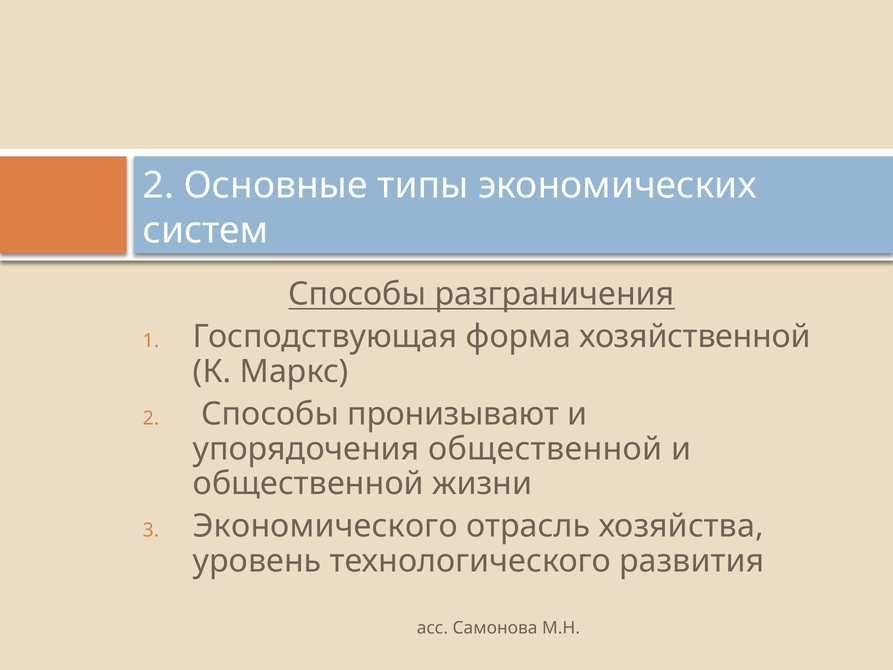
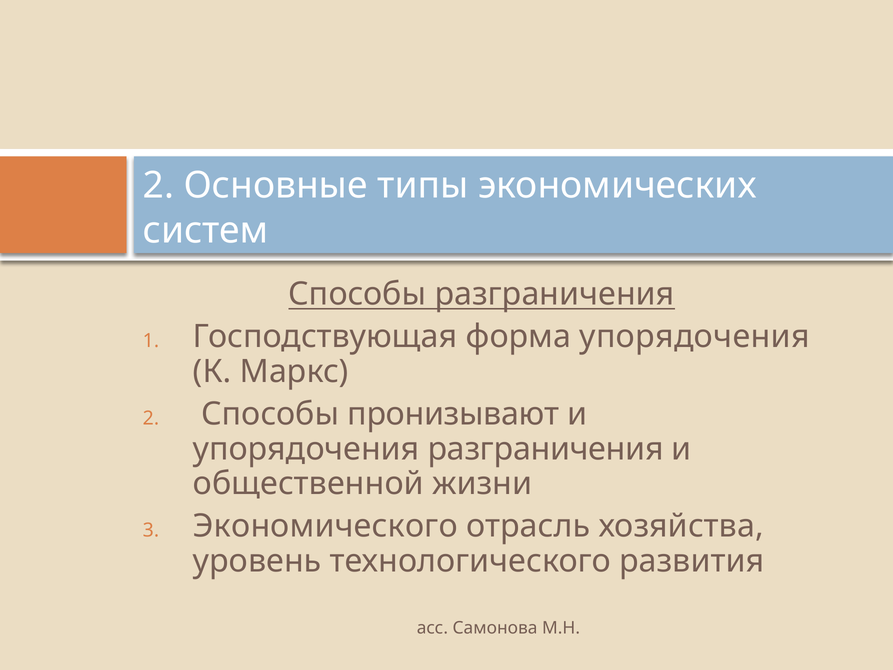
форма хозяйственной: хозяйственной -> упорядочения (695, 337)
упорядочения общественной: общественной -> разграничения (546, 449)
